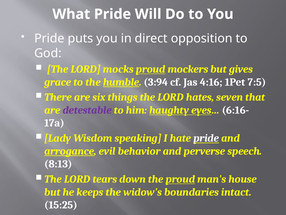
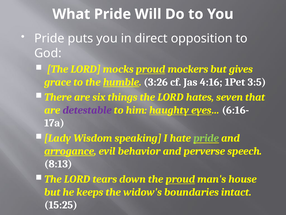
3:94: 3:94 -> 3:26 (156, 82)
7:5: 7:5 -> 3:5 (257, 82)
pride colour: white -> light green (206, 138)
